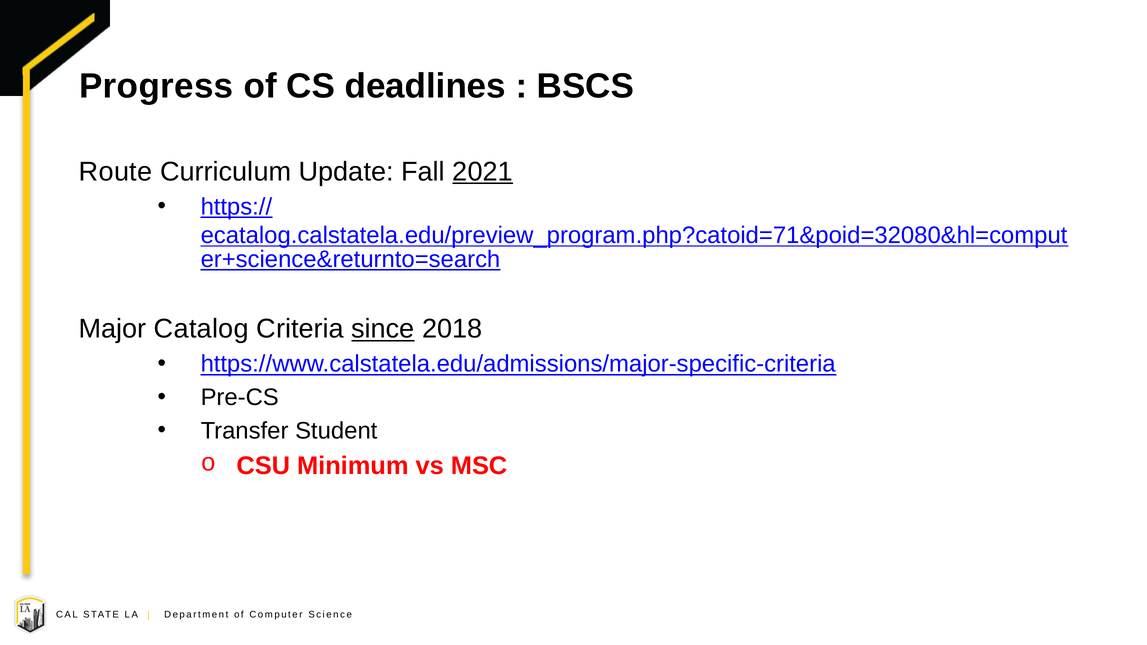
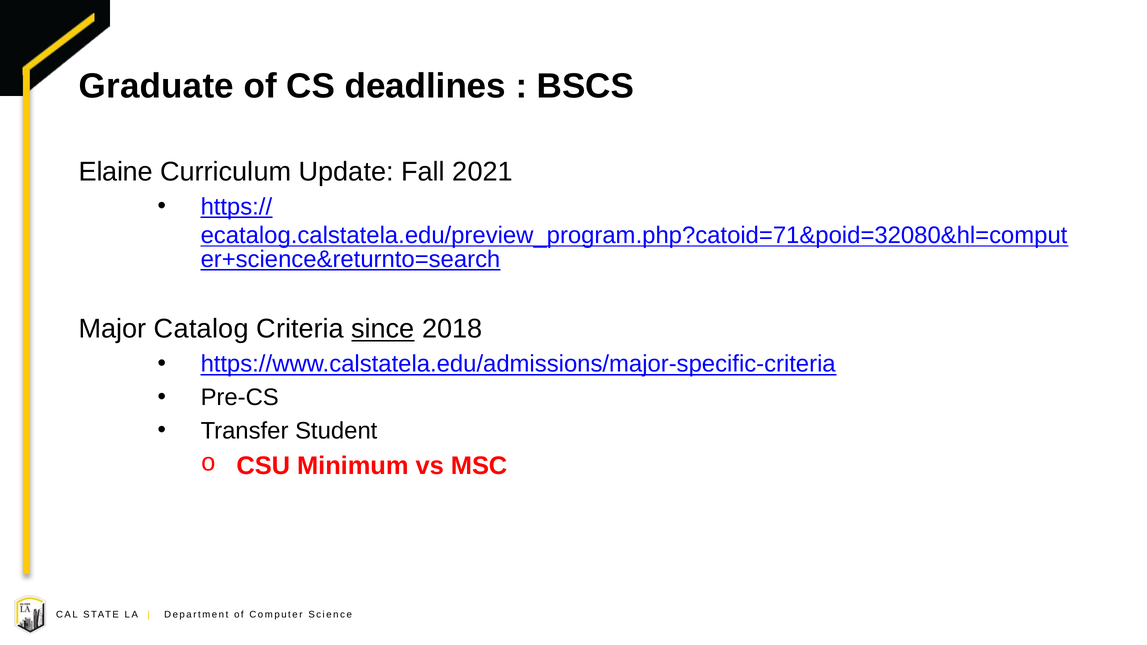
Progress: Progress -> Graduate (156, 86)
Route: Route -> Elaine (116, 172)
2021 underline: present -> none (483, 172)
